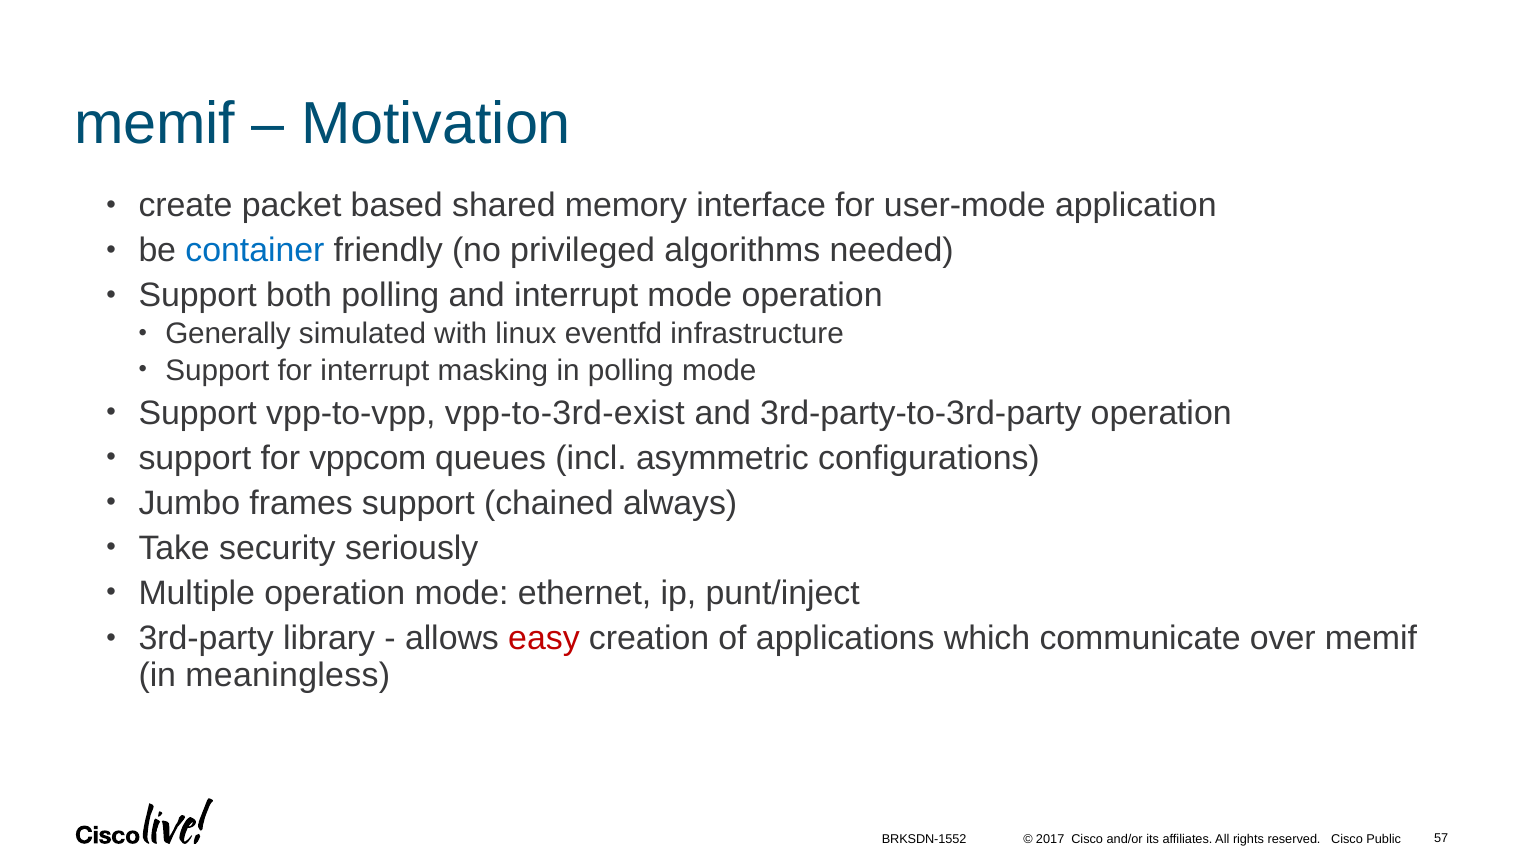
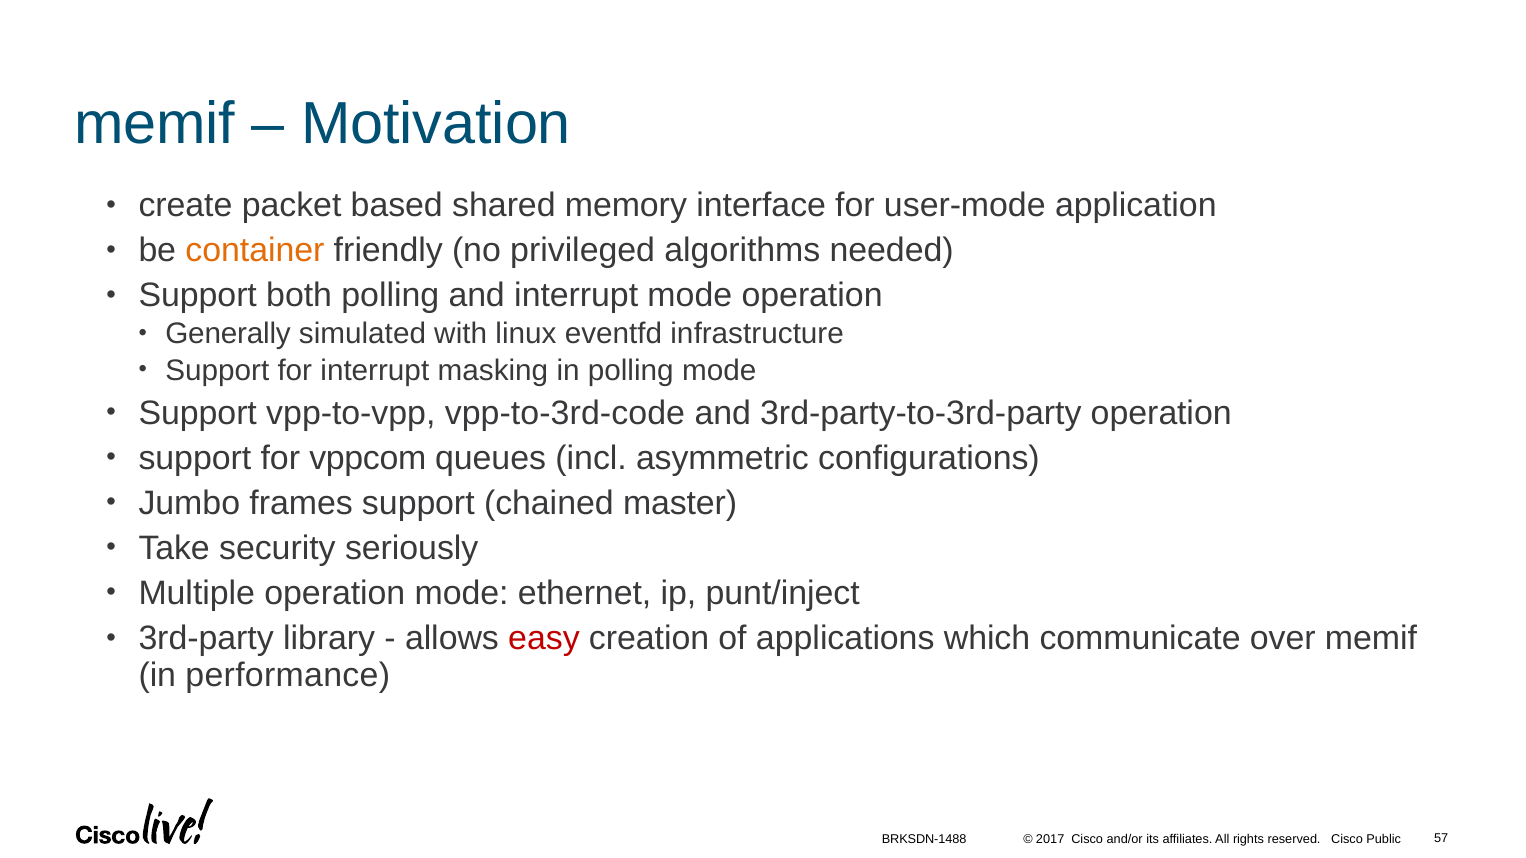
container colour: blue -> orange (255, 251)
vpp-to-3rd-exist: vpp-to-3rd-exist -> vpp-to-3rd-code (565, 413)
always: always -> master (680, 504)
meaningless: meaningless -> performance (288, 675)
BRKSDN-1552: BRKSDN-1552 -> BRKSDN-1488 (924, 839)
